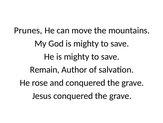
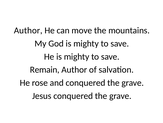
Prunes: Prunes -> Author (28, 30)
